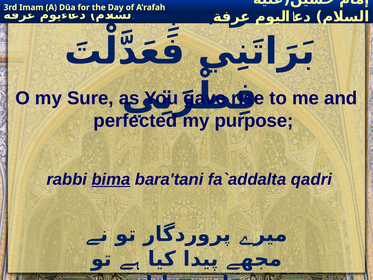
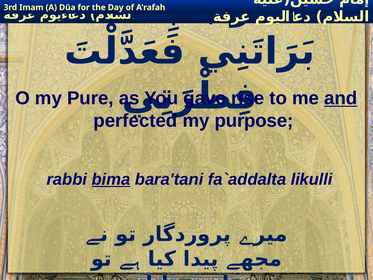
Sure: Sure -> Pure (90, 98)
and underline: none -> present (341, 98)
qadri: qadri -> likulli (312, 179)
